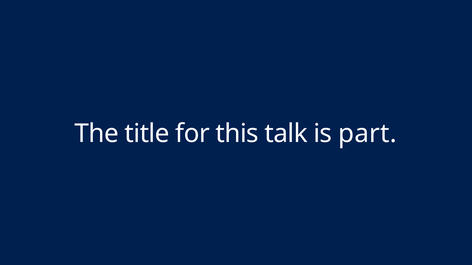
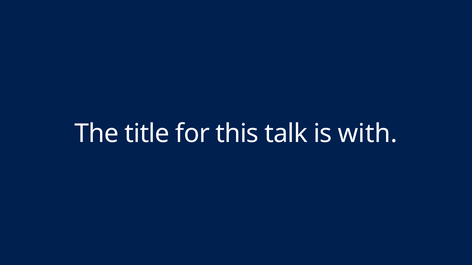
part: part -> with (368, 134)
